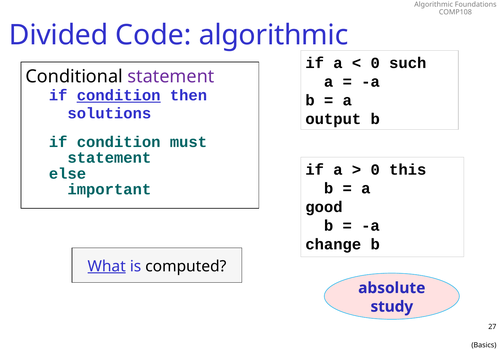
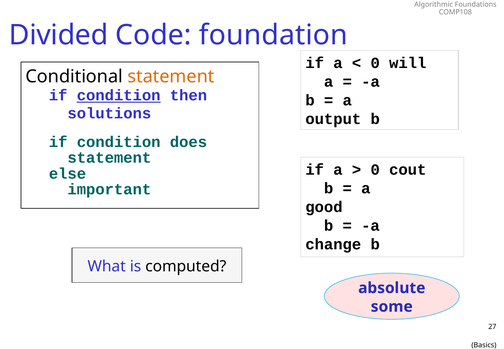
Code algorithmic: algorithmic -> foundation (273, 35)
such: such -> will (408, 63)
statement colour: purple -> orange (171, 76)
must: must -> does (188, 142)
this: this -> cout (408, 170)
What underline: present -> none (107, 266)
study: study -> some (392, 307)
